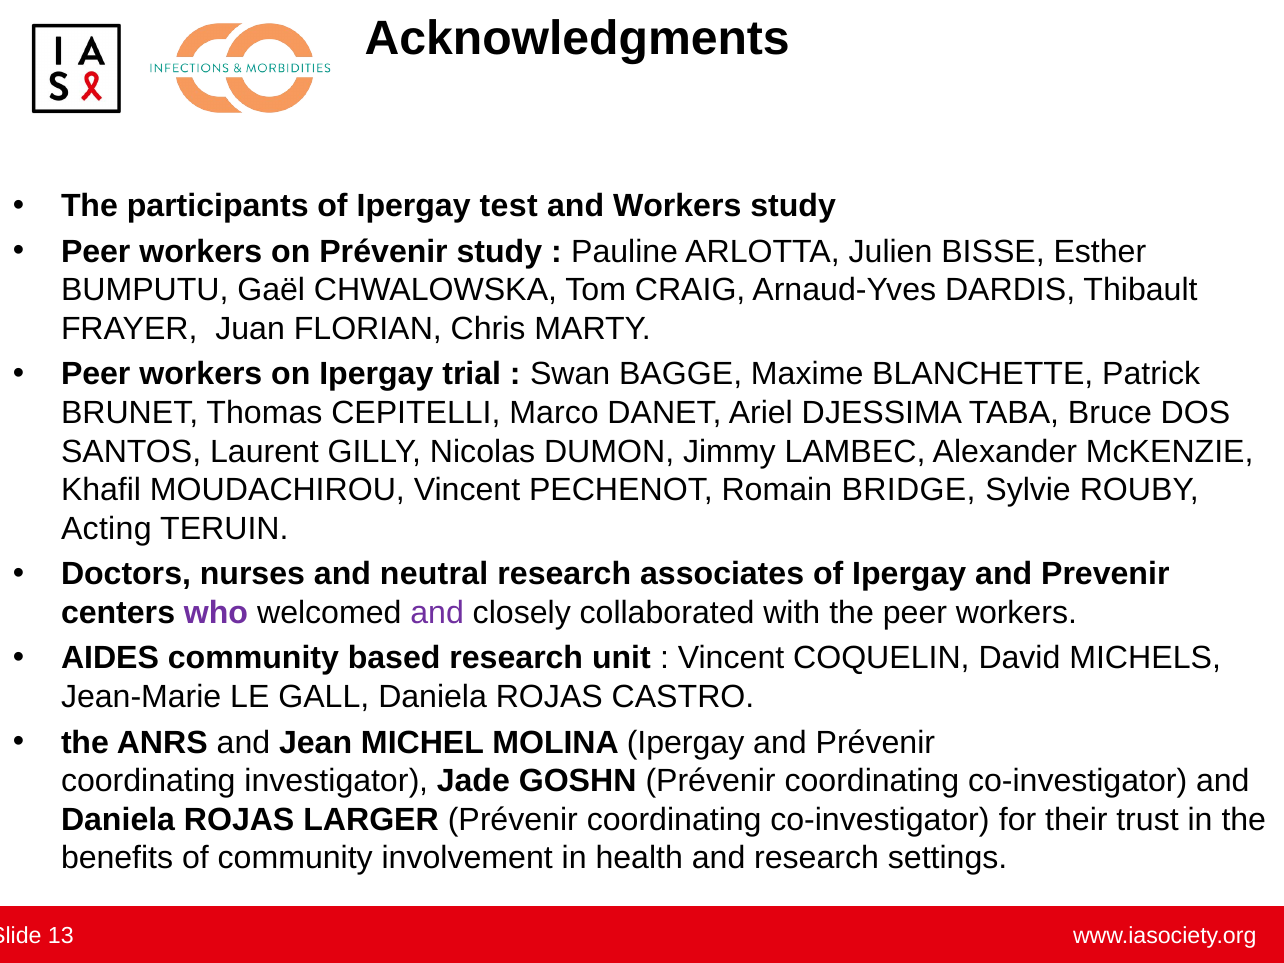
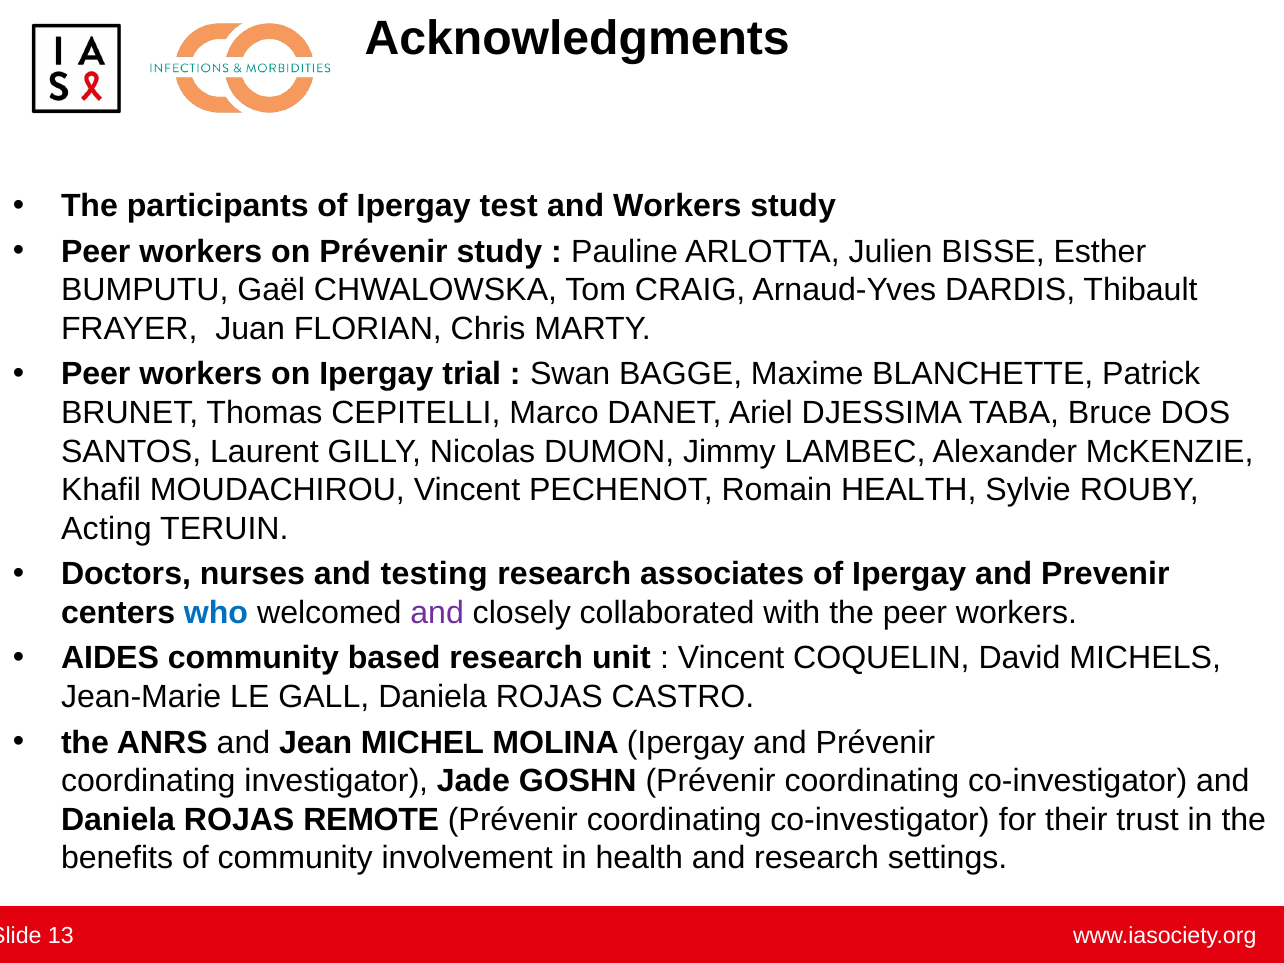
Romain BRIDGE: BRIDGE -> HEALTH (909, 490)
neutral: neutral -> testing (434, 574)
who colour: purple -> blue (216, 613)
LARGER: LARGER -> REMOTE (371, 820)
